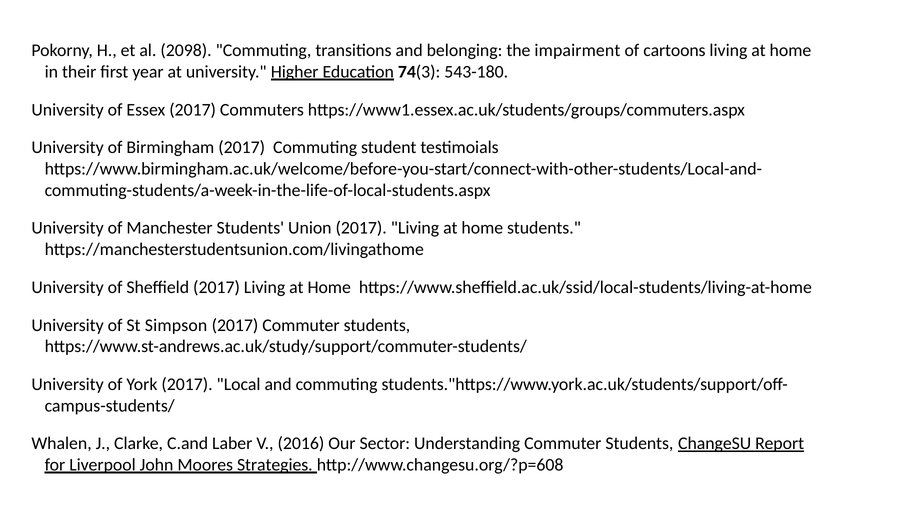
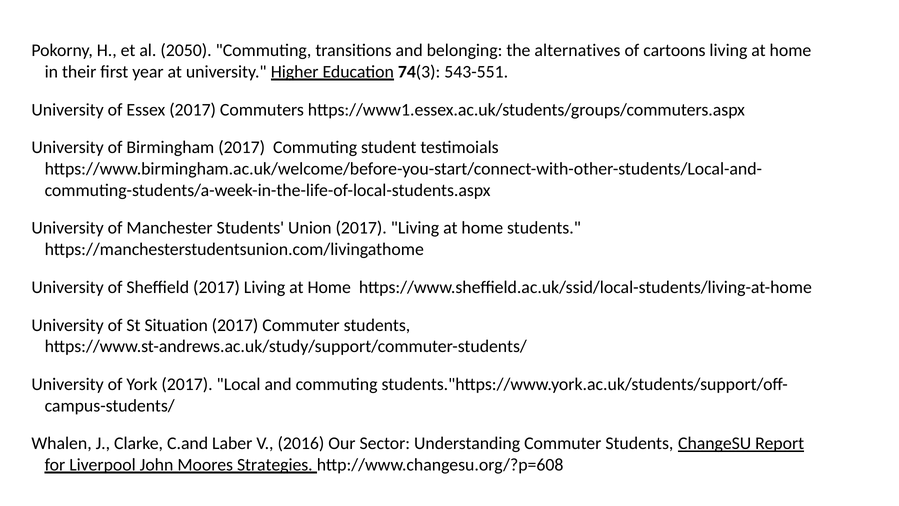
2098: 2098 -> 2050 (186, 50)
impairment: impairment -> alternatives (577, 50)
543-180: 543-180 -> 543-551 (476, 72)
Simpson: Simpson -> Situation (176, 325)
